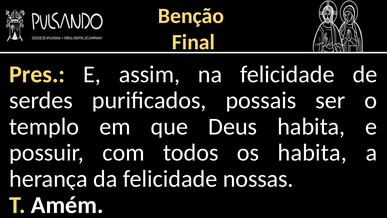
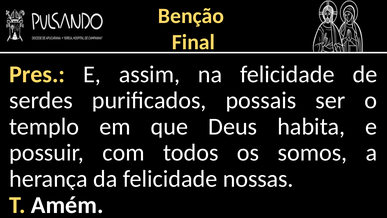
habita: habita -> somos (312, 153)
